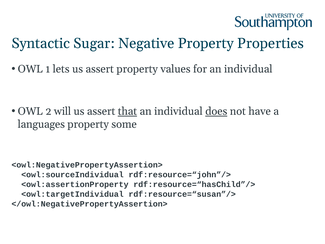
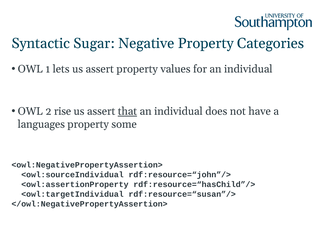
Properties: Properties -> Categories (271, 43)
will: will -> rise (63, 111)
does underline: present -> none (216, 111)
